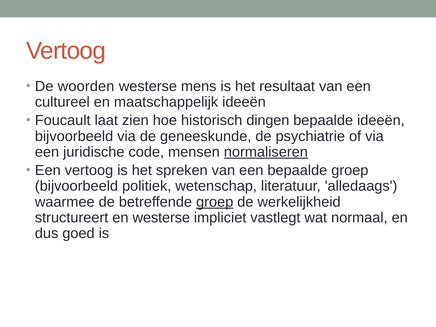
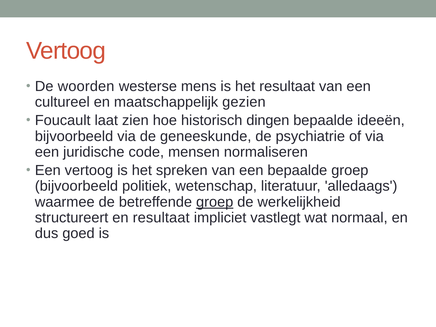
maatschappelijk ideeën: ideeën -> gezien (244, 102)
normaliseren underline: present -> none (266, 152)
en westerse: westerse -> resultaat (161, 218)
